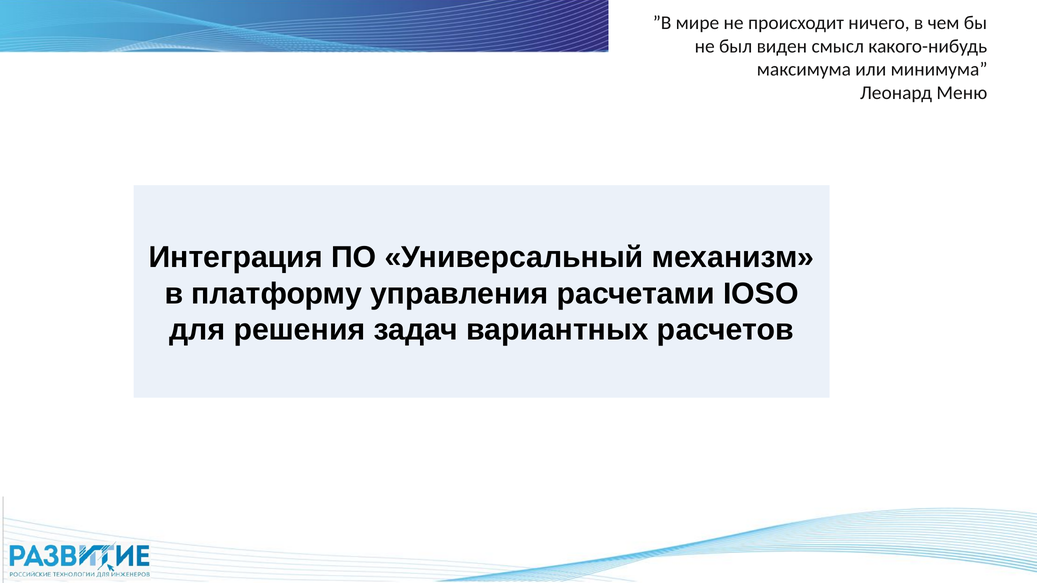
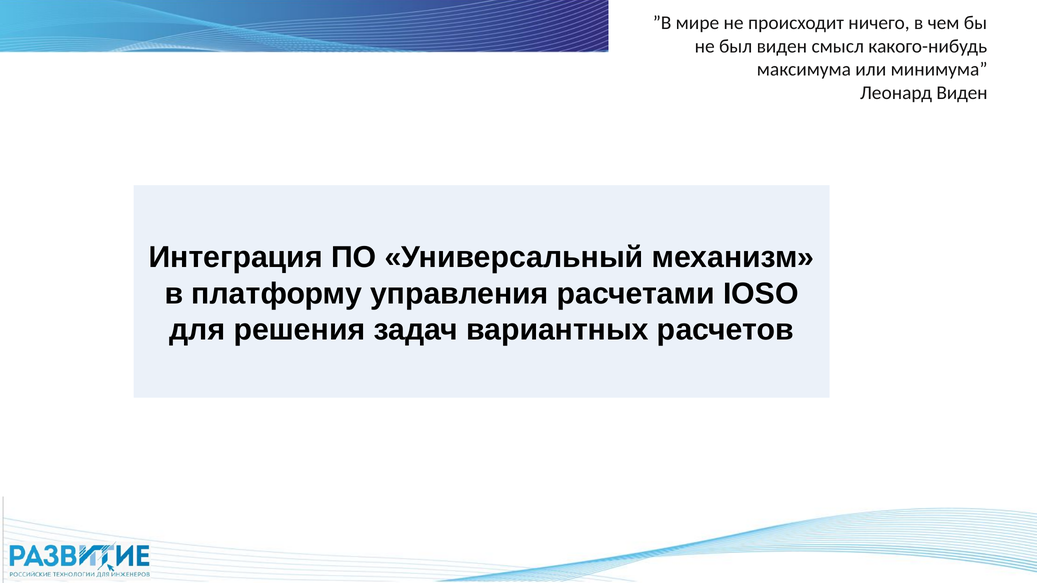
Леонард Меню: Меню -> Виден (962, 93)
